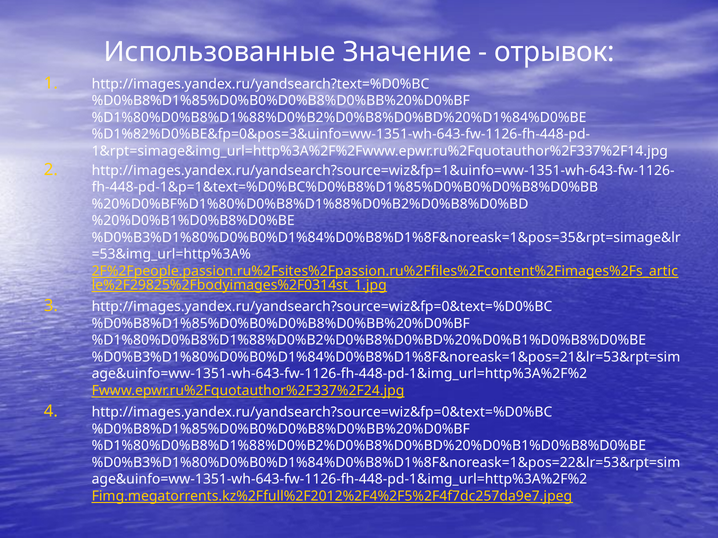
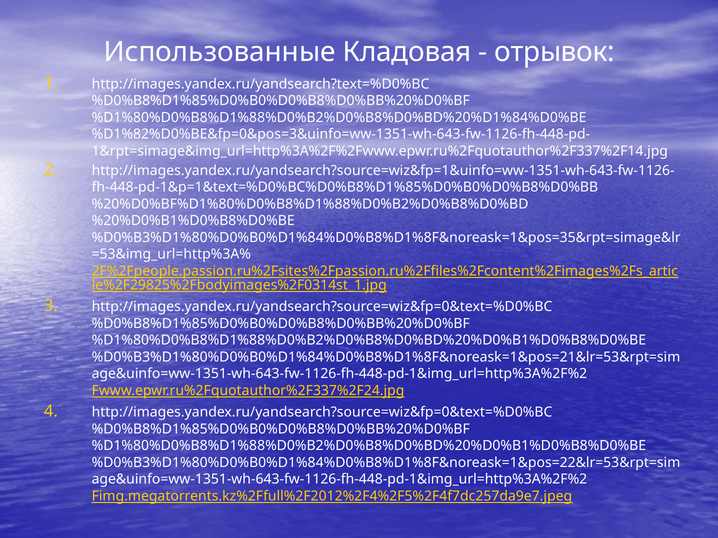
Значение: Значение -> Кладовая (407, 52)
